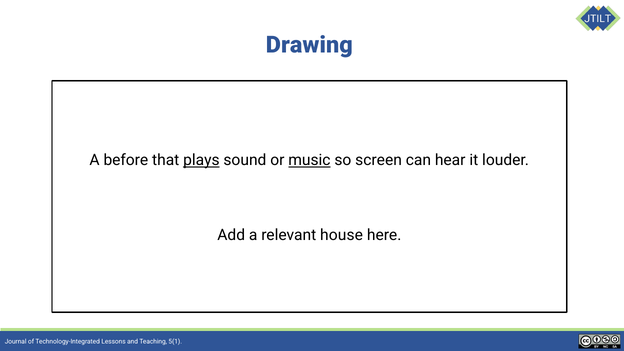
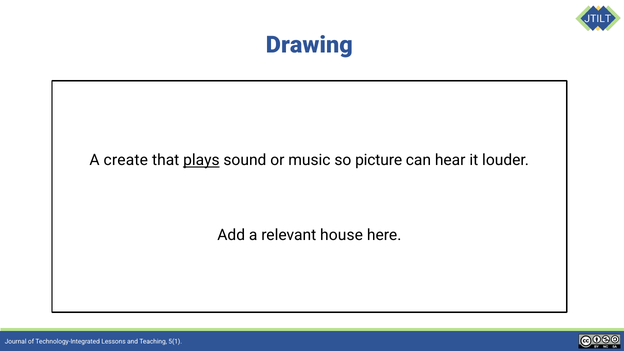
before: before -> create (126, 160)
music underline: present -> none (309, 160)
screen: screen -> picture (379, 160)
